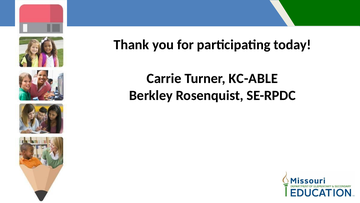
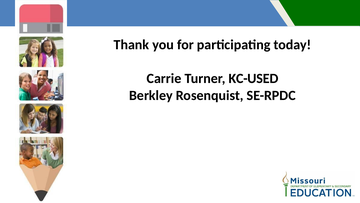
KC-ABLE: KC-ABLE -> KC-USED (253, 78)
